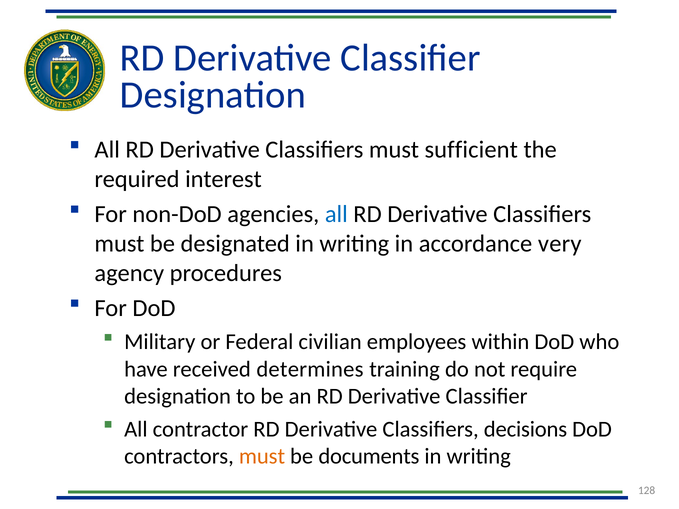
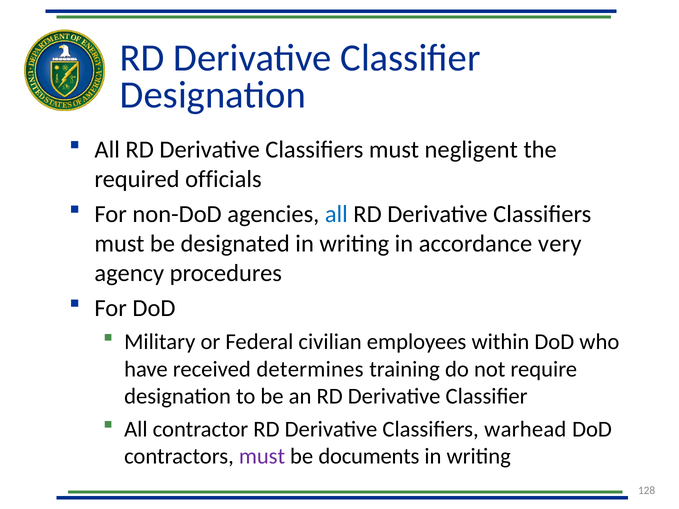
sufficient: sufficient -> negligent (471, 150)
interest: interest -> officials (223, 179)
decisions: decisions -> warhead (525, 429)
must colour: orange -> purple (262, 456)
